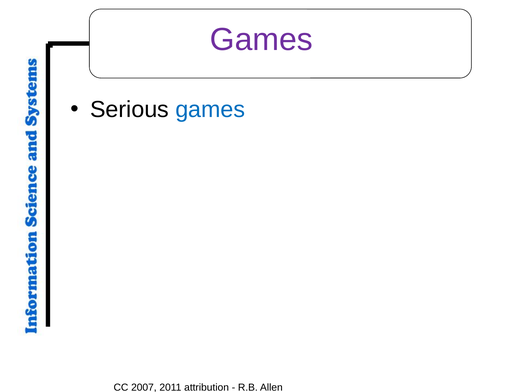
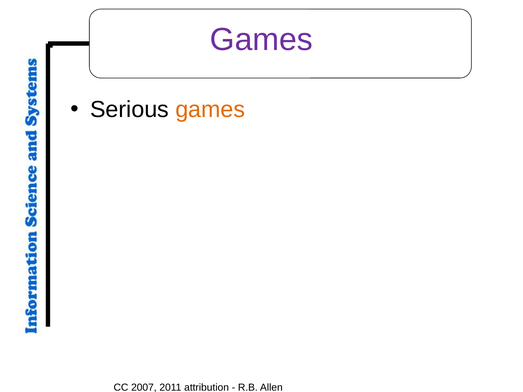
games colour: blue -> orange (210, 110)
